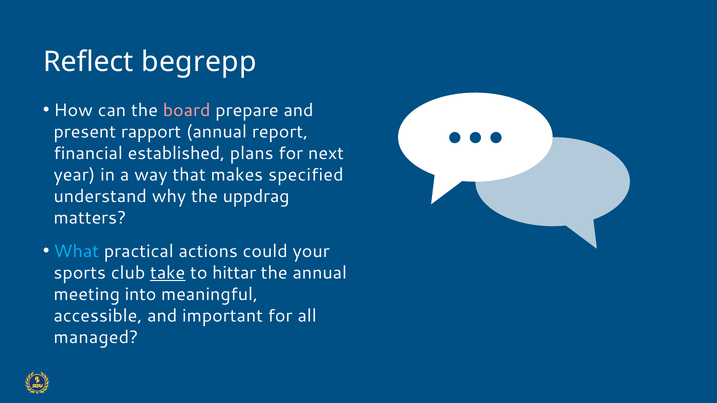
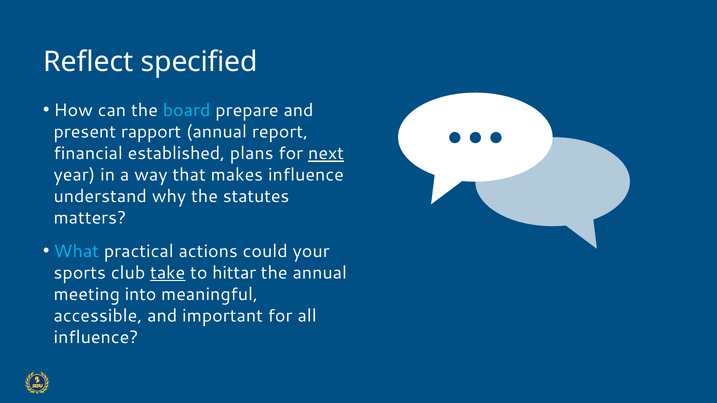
begrepp: begrepp -> specified (199, 62)
board colour: pink -> light blue (187, 111)
next underline: none -> present (326, 154)
makes specified: specified -> influence (306, 175)
uppdrag: uppdrag -> statutes (256, 197)
managed: managed -> influence (96, 338)
